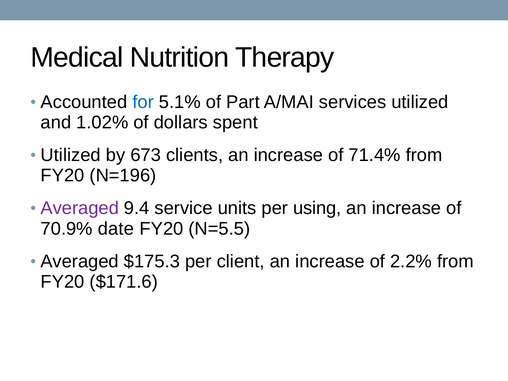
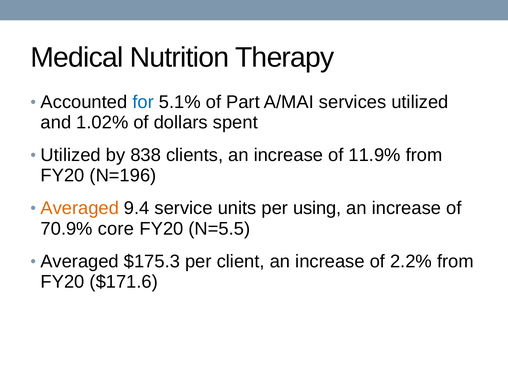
673: 673 -> 838 (146, 155)
71.4%: 71.4% -> 11.9% (375, 155)
Averaged colour: purple -> orange (80, 208)
date: date -> core (116, 229)
